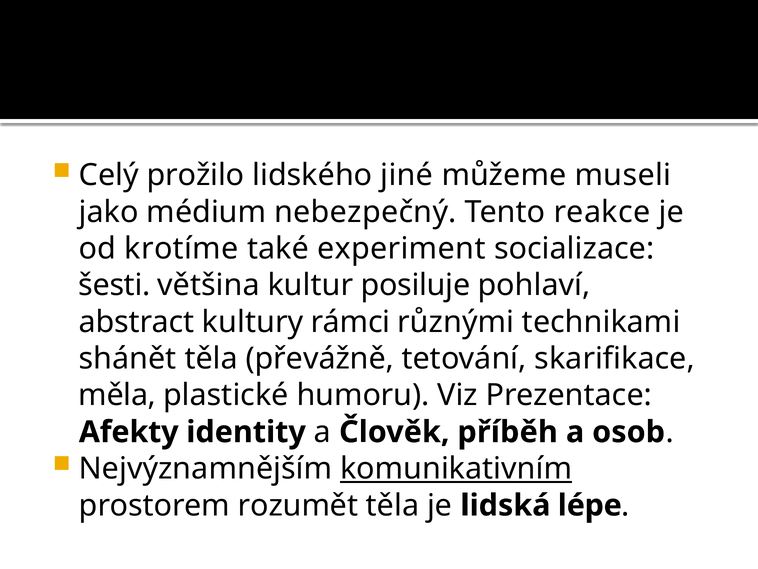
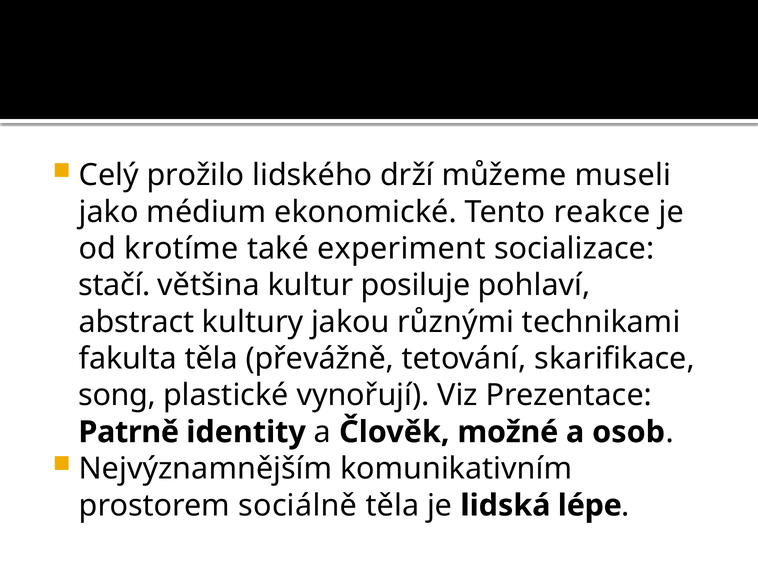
jiné: jiné -> drží (407, 175)
nebezpečný: nebezpečný -> ekonomické (366, 212)
šesti: šesti -> stačí (114, 285)
rámci: rámci -> jakou (350, 322)
shánět: shánět -> fakulta (128, 358)
měla: měla -> song (117, 395)
humoru: humoru -> vynořují (363, 395)
Afekty: Afekty -> Patrně (129, 432)
příběh: příběh -> možné (508, 432)
komunikativním underline: present -> none (456, 468)
rozumět: rozumět -> sociálně (298, 505)
